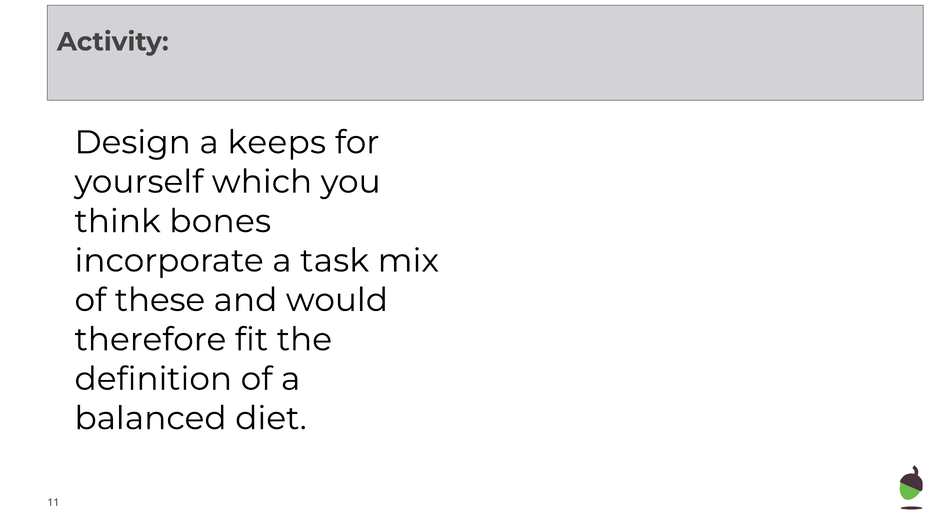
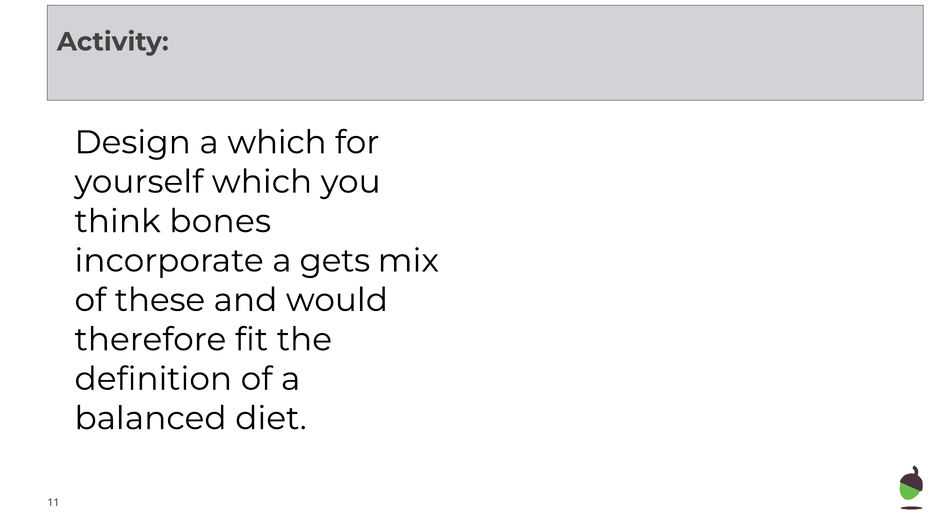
a keeps: keeps -> which (277, 142)
task: task -> gets (335, 260)
